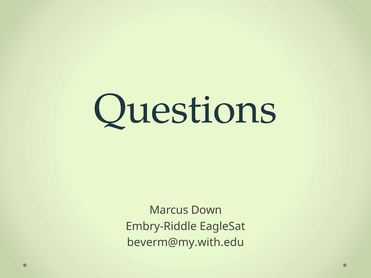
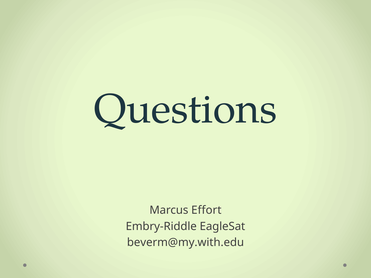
Down: Down -> Effort (206, 210)
